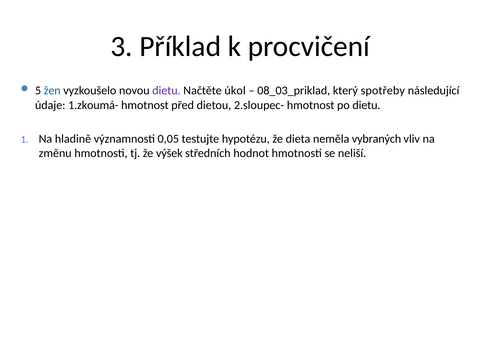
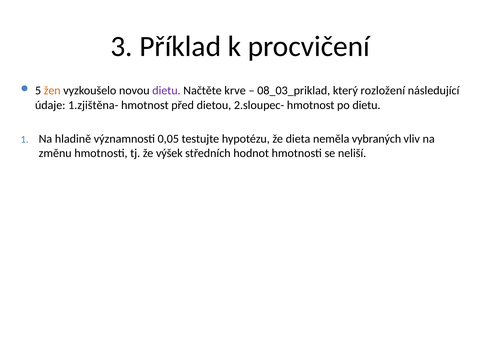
žen colour: blue -> orange (52, 91)
úkol: úkol -> krve (235, 91)
spotřeby: spotřeby -> rozložení (383, 91)
1.zkoumá-: 1.zkoumá- -> 1.zjištěna- (93, 105)
